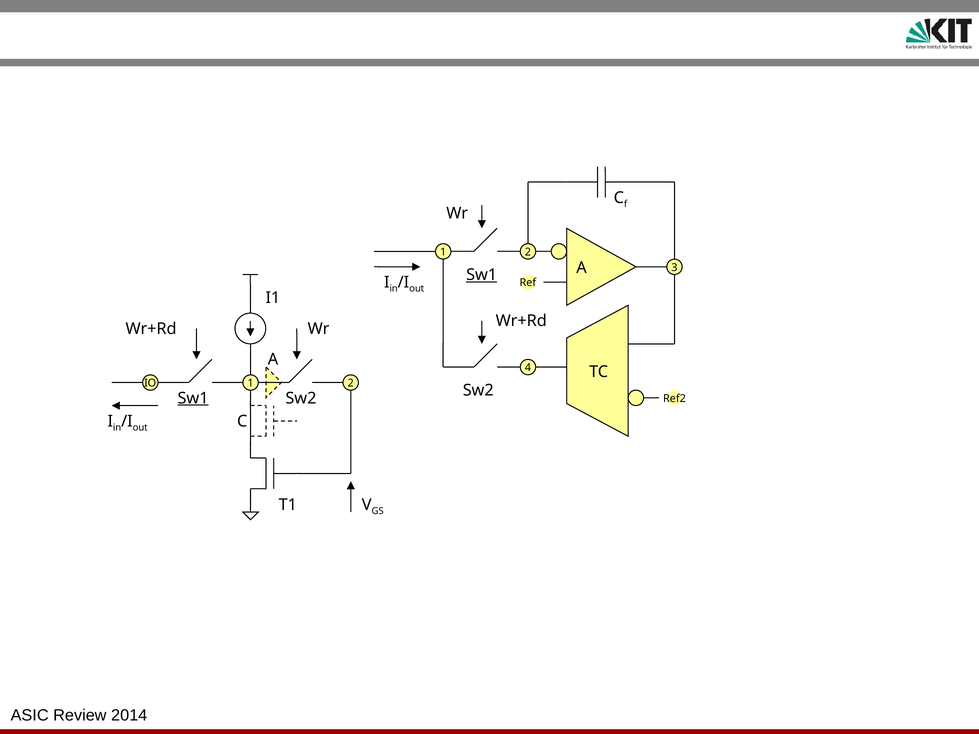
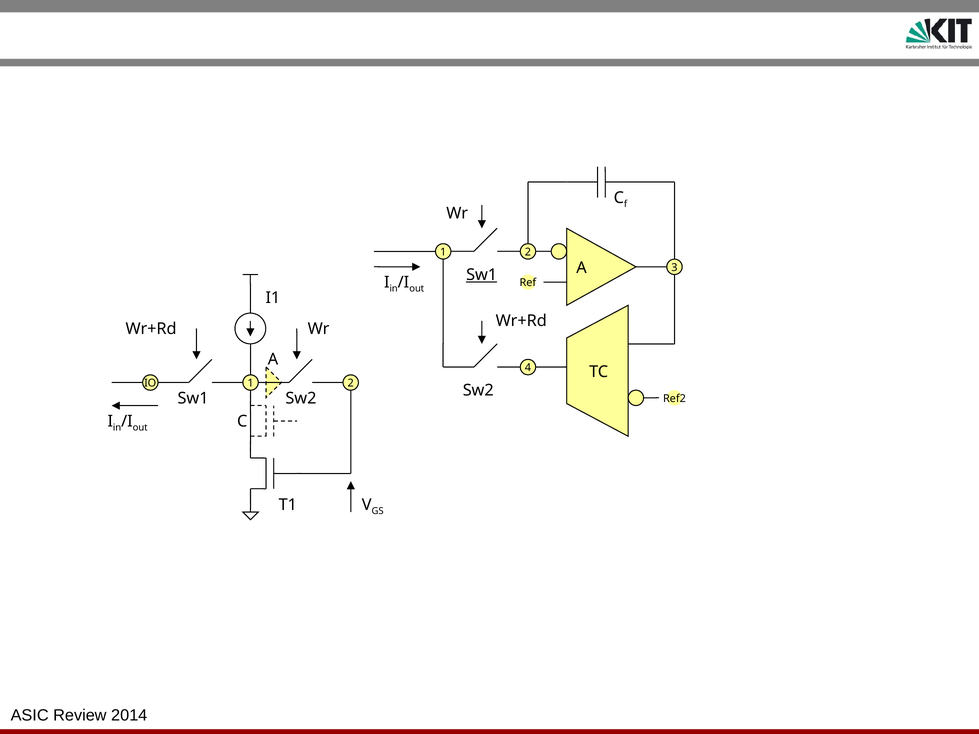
Sw1 underline: present -> none (193, 398)
